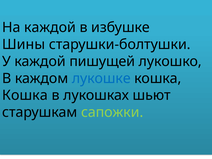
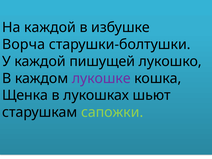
Шины: Шины -> Ворча (24, 44)
лукошке colour: blue -> purple (101, 78)
Кошка: Кошка -> Щенка (25, 95)
